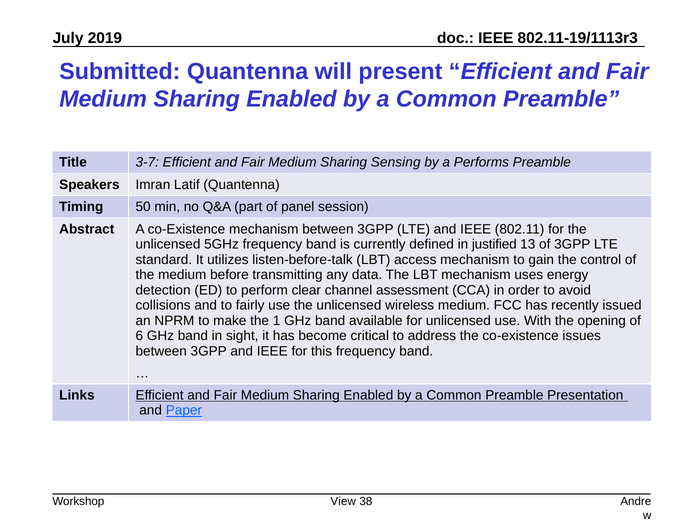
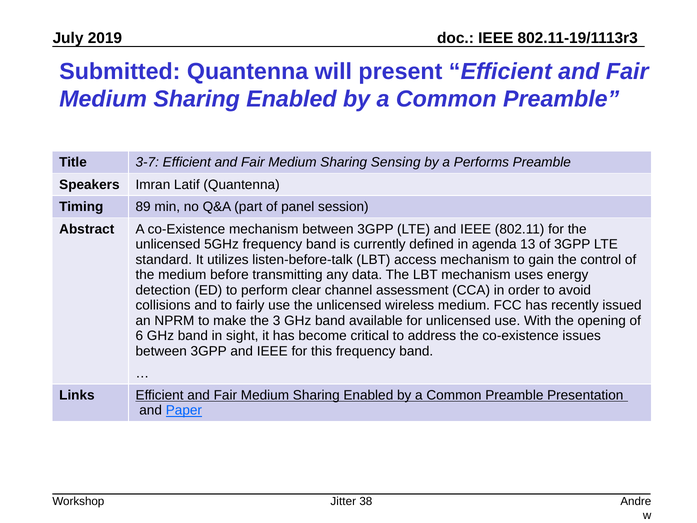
50: 50 -> 89 (143, 207)
justified: justified -> agenda (494, 244)
1: 1 -> 3 (277, 320)
View: View -> Jitter (343, 501)
